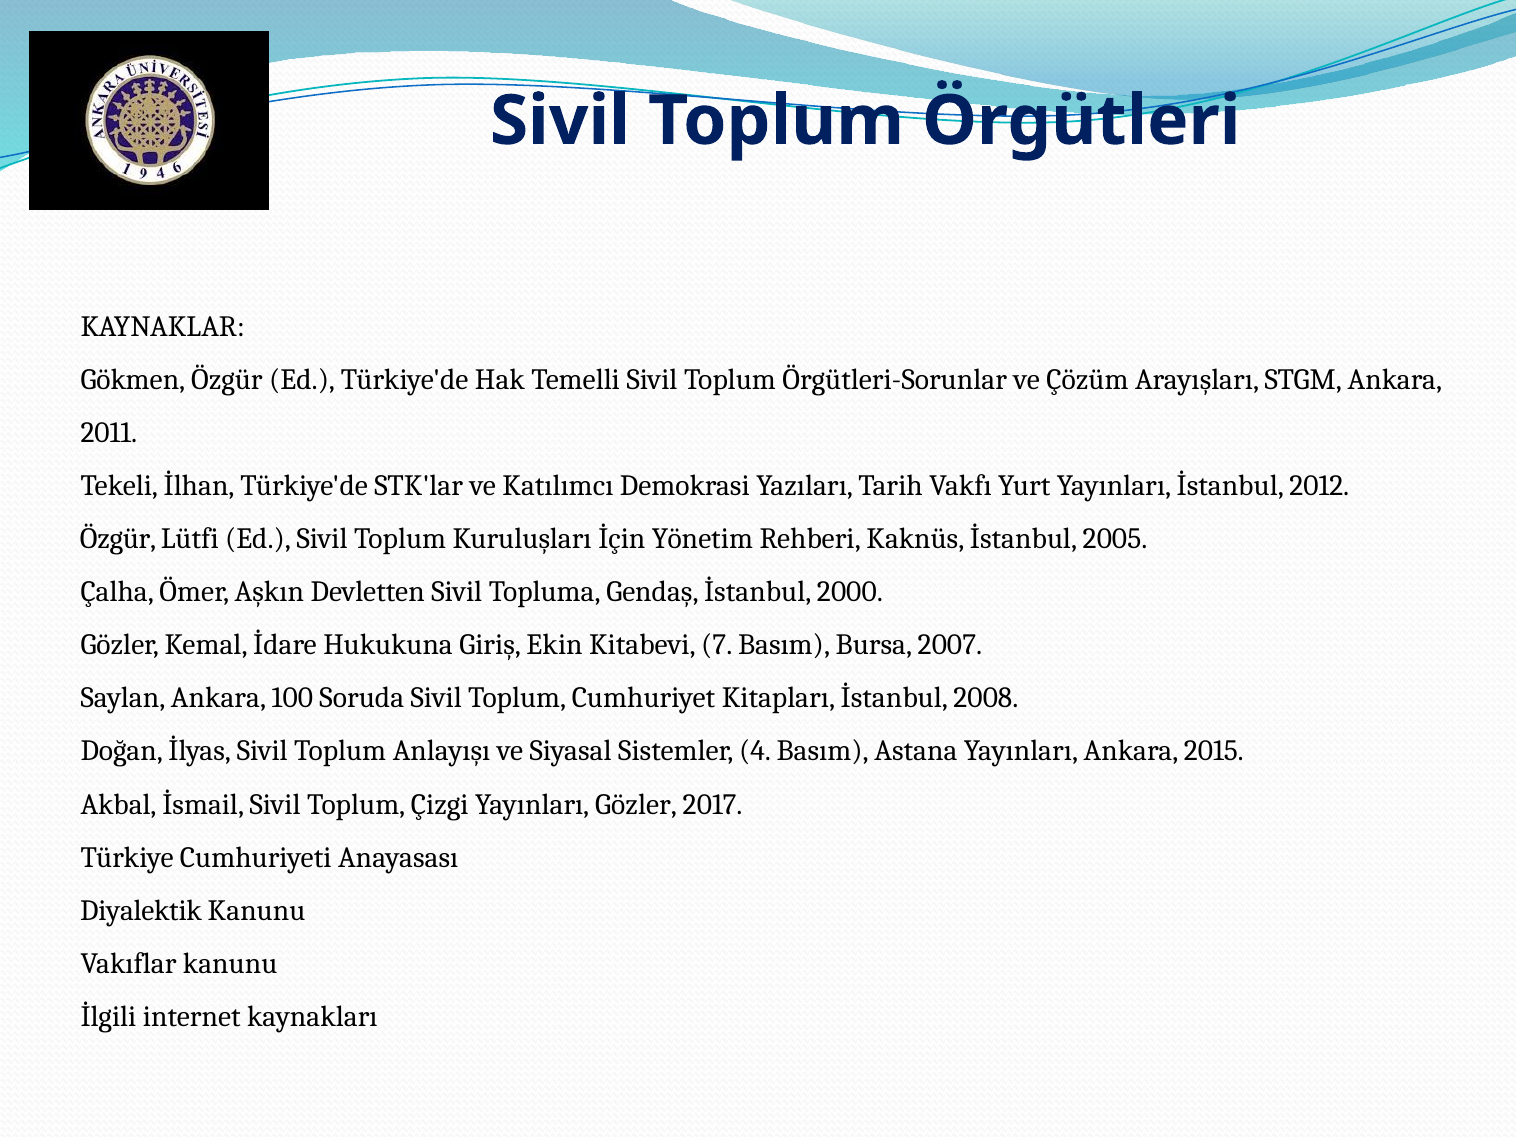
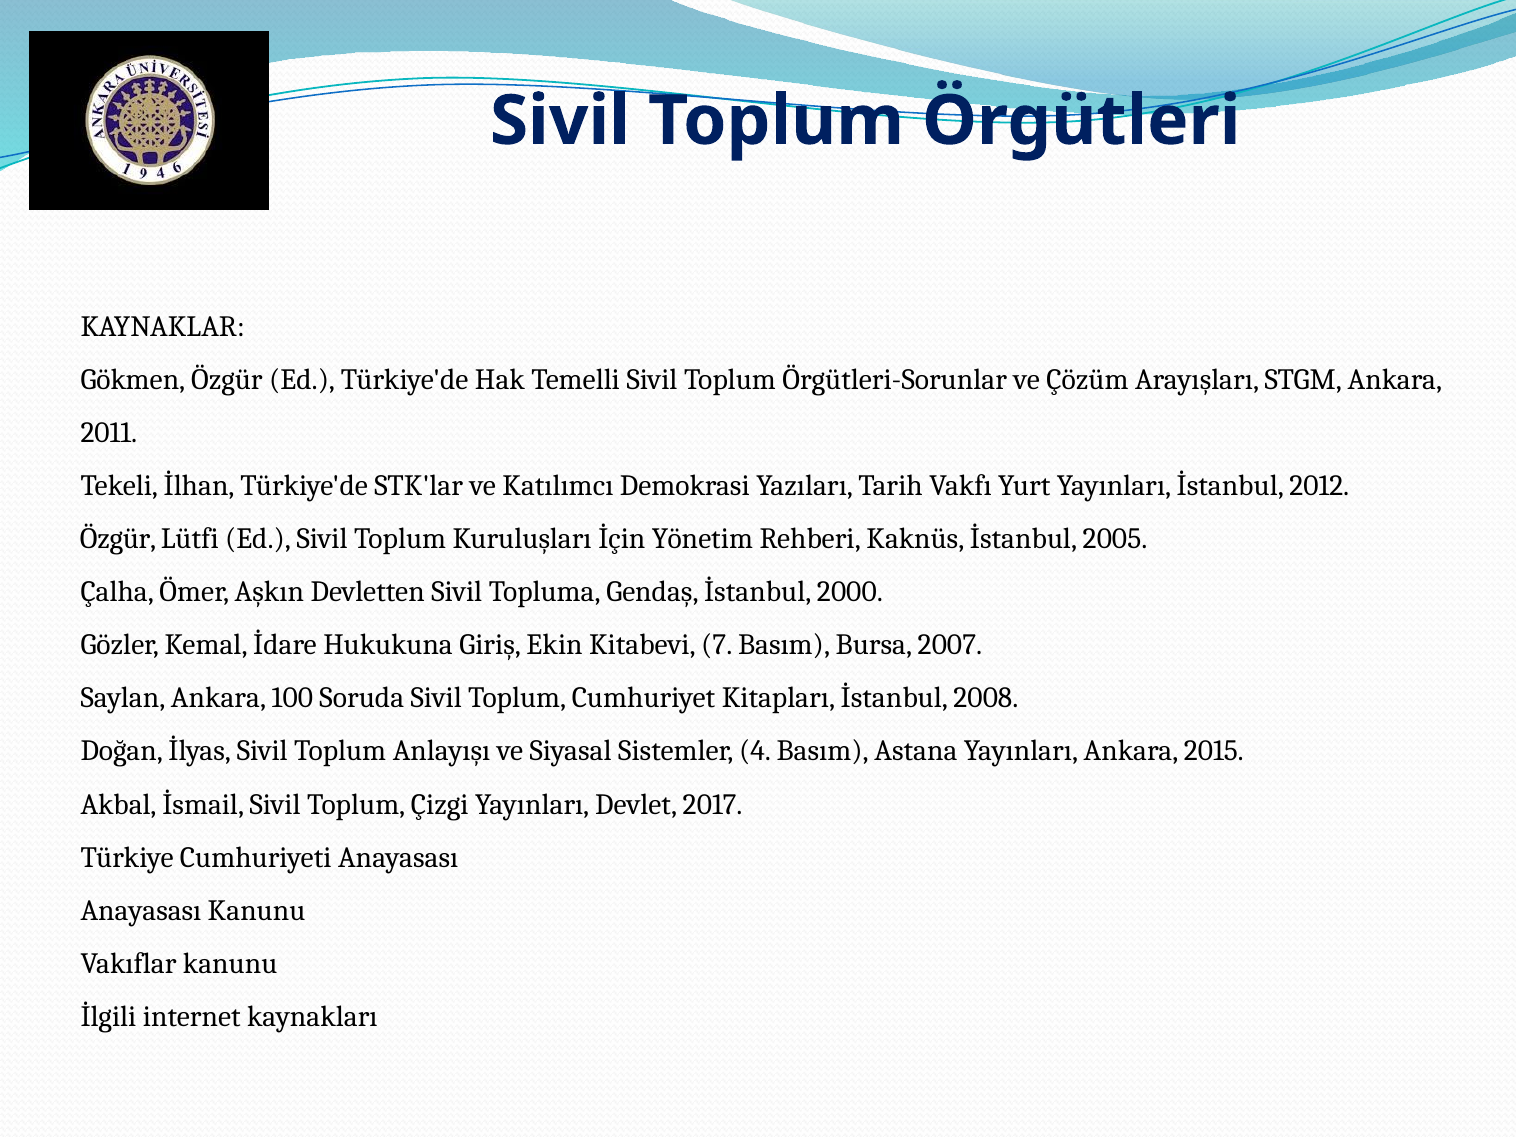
Yayınları Gözler: Gözler -> Devlet (636, 804)
Diyalektik: Diyalektik -> Anayasası (141, 910)
